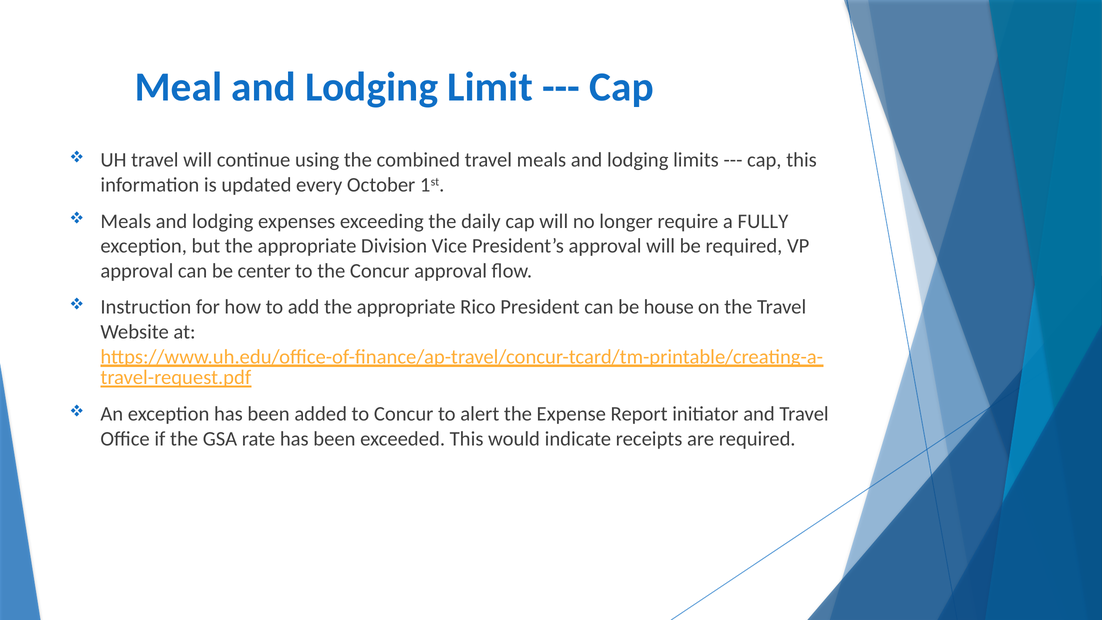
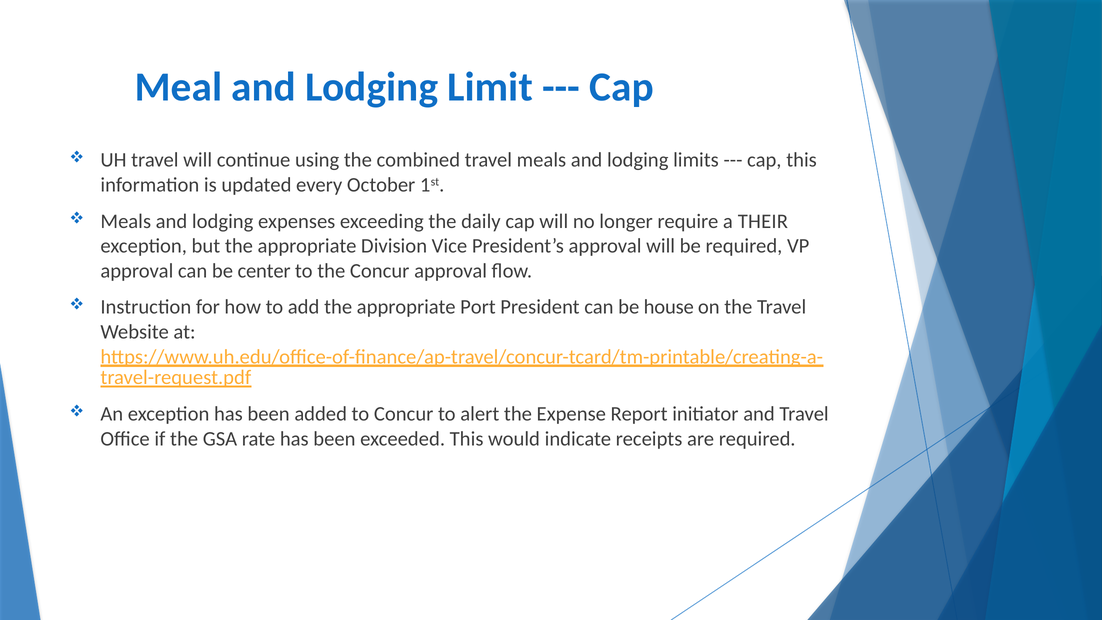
FULLY: FULLY -> THEIR (763, 221)
Rico: Rico -> Port (478, 307)
